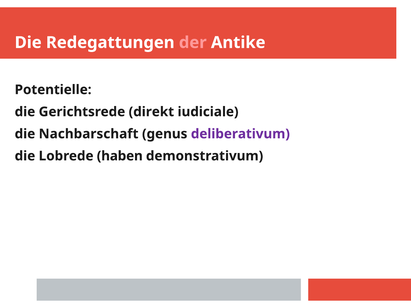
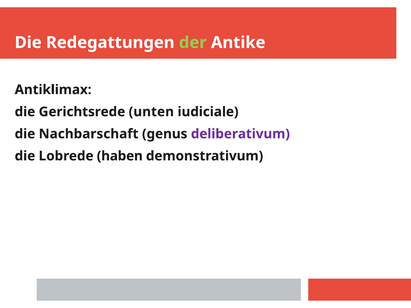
der colour: pink -> light green (193, 43)
Potentielle: Potentielle -> Antiklimax (53, 90)
direkt: direkt -> unten (151, 112)
